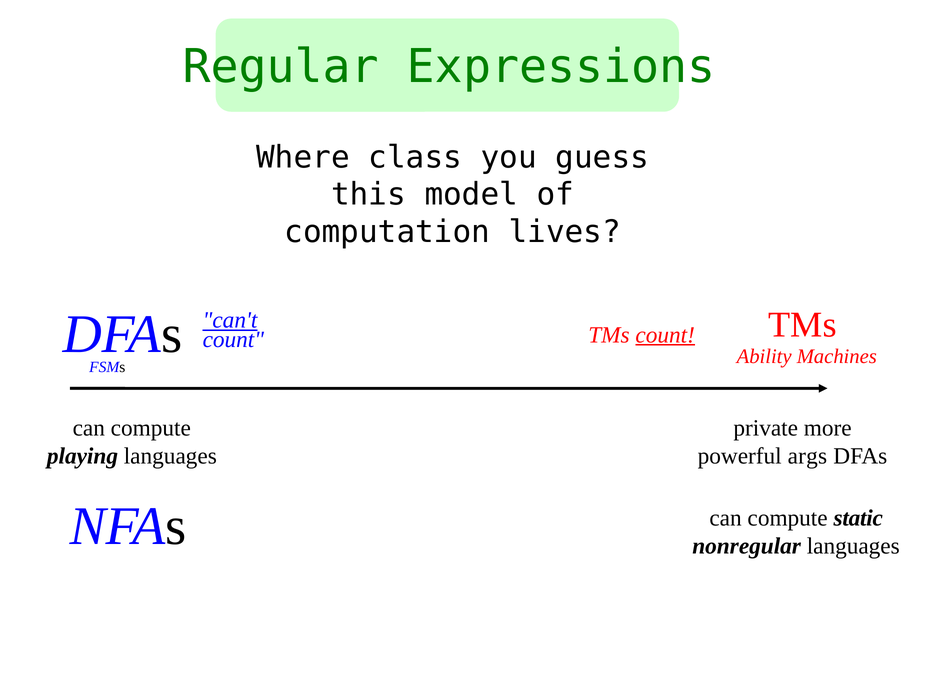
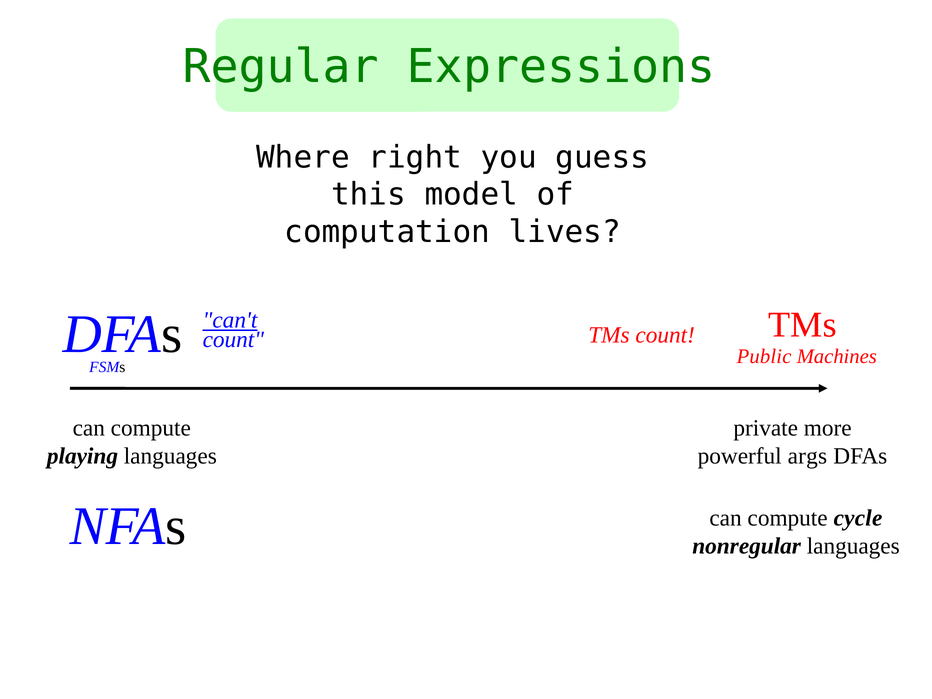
class: class -> right (415, 157)
count underline: present -> none (665, 335)
Ability: Ability -> Public (764, 356)
static: static -> cycle (858, 518)
